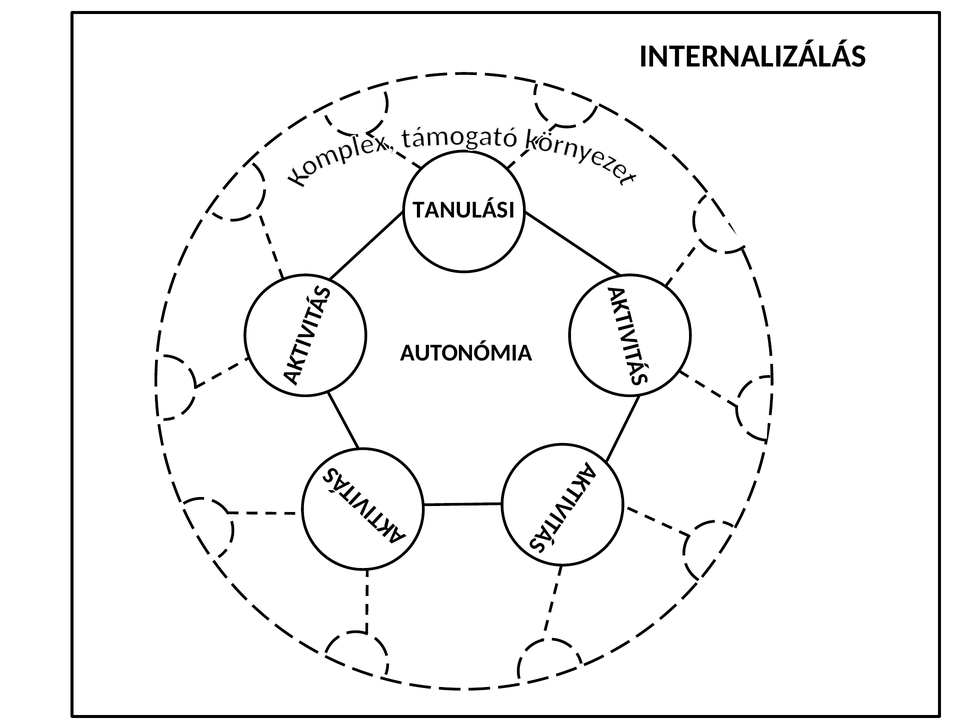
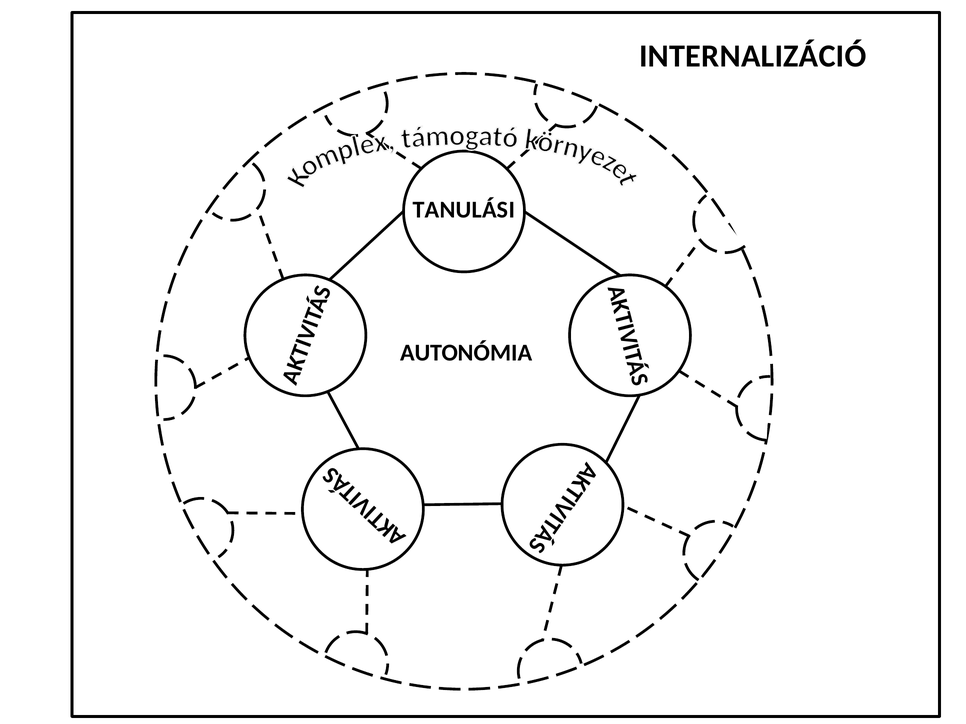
INTERNALIZÁLÁS: INTERNALIZÁLÁS -> INTERNALIZÁCIÓ (753, 56)
